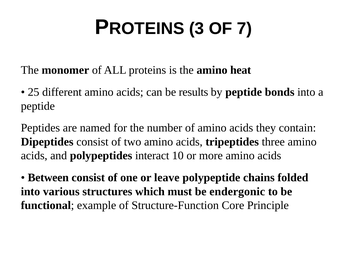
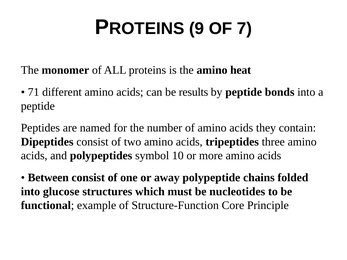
3: 3 -> 9 (197, 29)
25: 25 -> 71 (34, 92)
interact: interact -> symbol (152, 156)
leave: leave -> away (167, 178)
various: various -> glucose (61, 192)
endergonic: endergonic -> nucleotides (237, 192)
